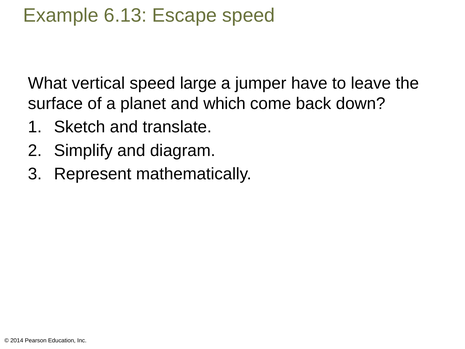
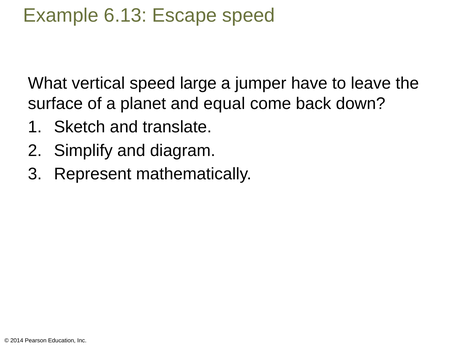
which: which -> equal (224, 103)
